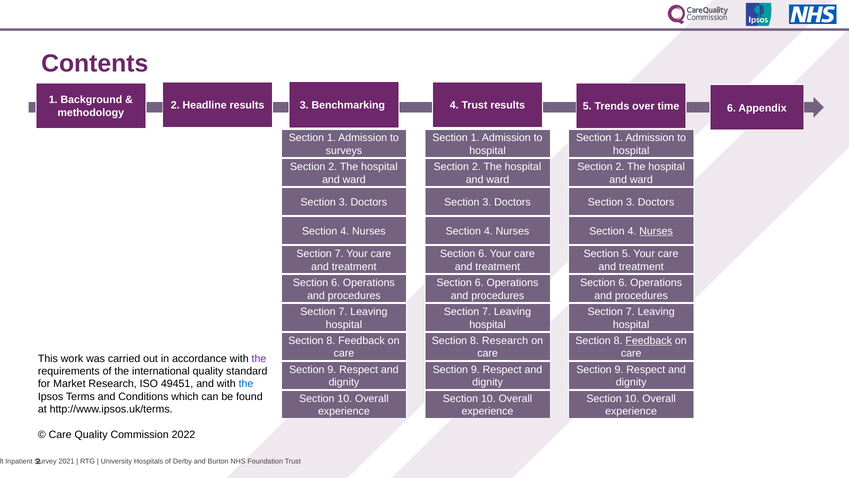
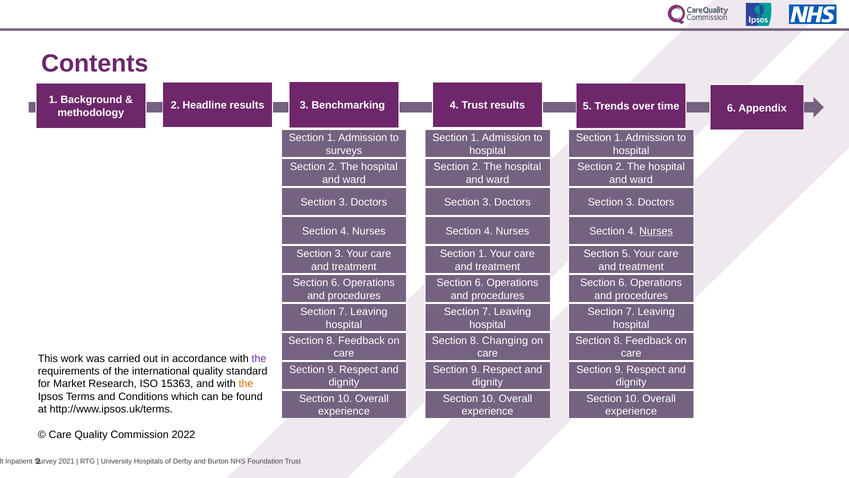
7: 7 -> 3 (339, 254)
6: 6 -> 1 (483, 254)
8 Research: Research -> Changing (505, 340)
Feedback underline: present -> none (649, 340)
49451: 49451 -> 15363 (177, 384)
the colour: blue -> orange (246, 384)
